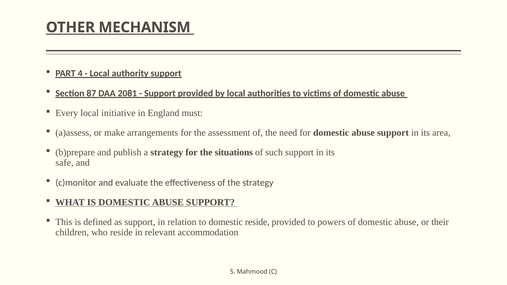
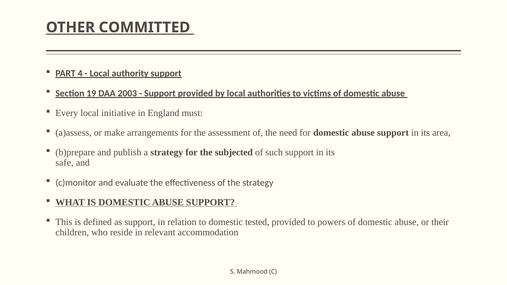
MECHANISM: MECHANISM -> COMMITTED (144, 27)
87: 87 -> 19 (91, 93)
2081: 2081 -> 2003 (127, 93)
situations: situations -> subjected (234, 153)
domestic reside: reside -> tested (257, 222)
